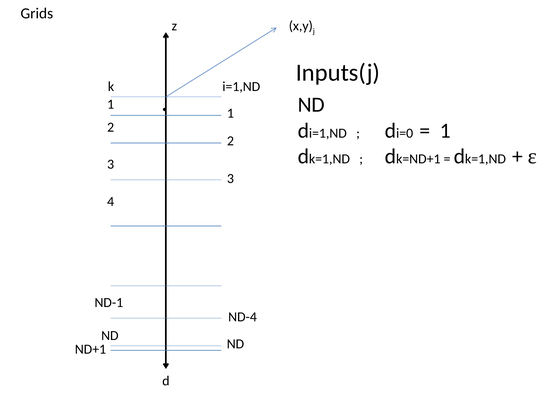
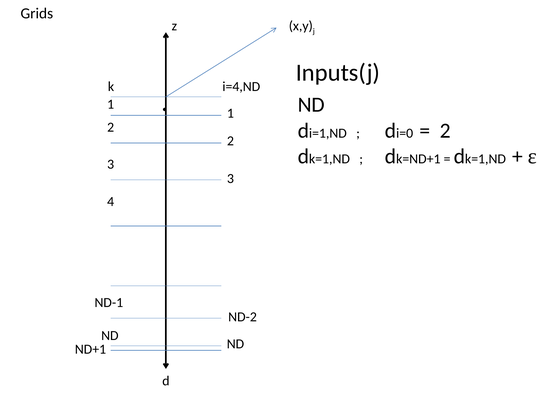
k i=1,ND: i=1,ND -> i=4,ND (241, 86)
1: 1 -> 2 (445, 130)
ND-4: ND-4 -> ND-2 (243, 317)
